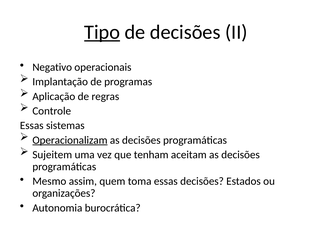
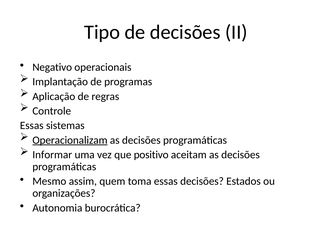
Tipo underline: present -> none (102, 32)
Sujeitem: Sujeitem -> Informar (52, 155)
tenham: tenham -> positivo (151, 155)
